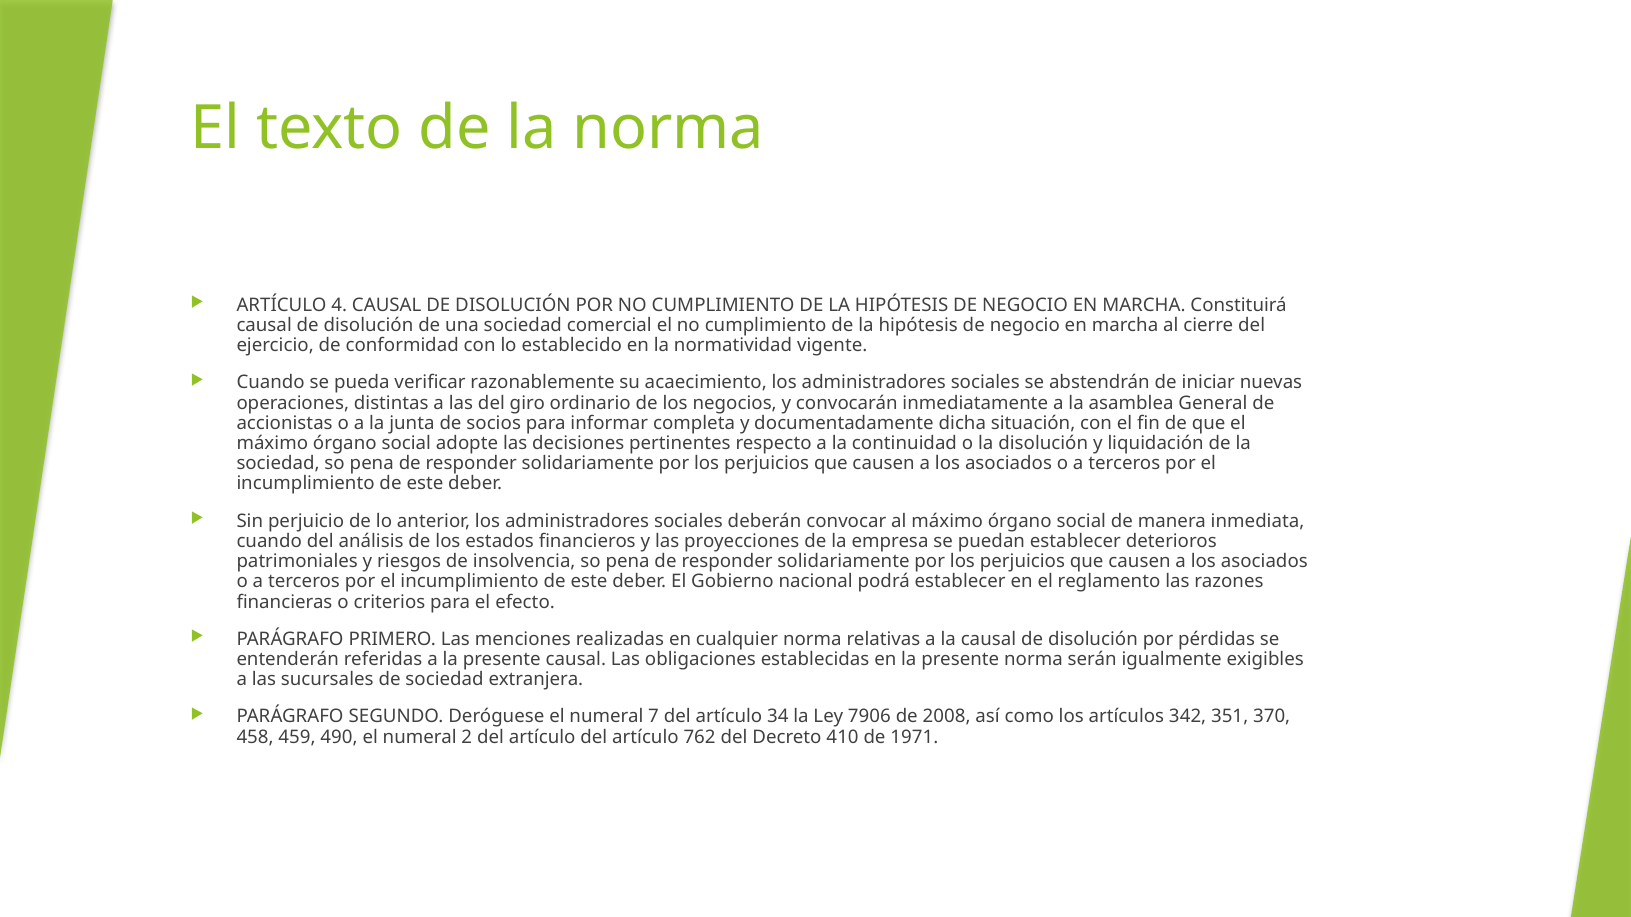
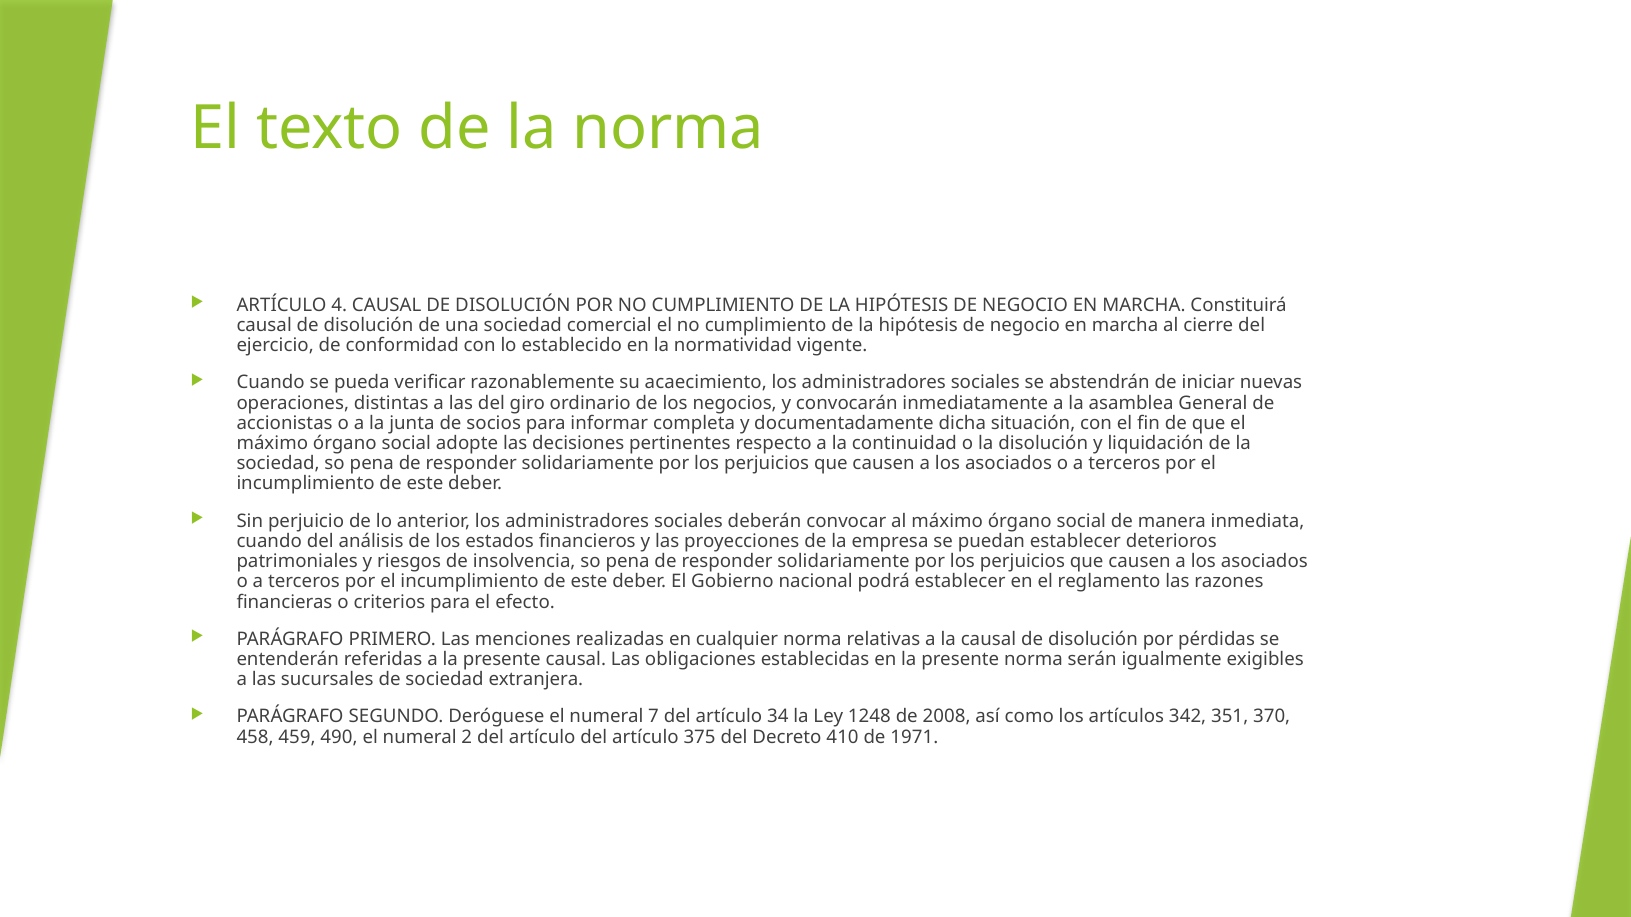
7906: 7906 -> 1248 (869, 717)
762: 762 -> 375 (700, 737)
